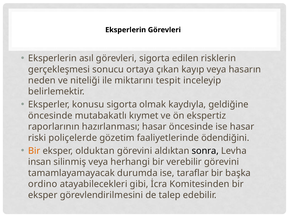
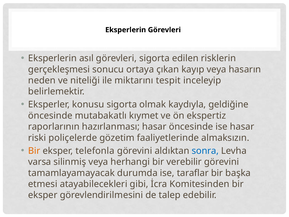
ödendiğini: ödendiğini -> almaksızın (225, 138)
olduktan: olduktan -> telefonla (95, 151)
sonra colour: black -> blue (205, 151)
insan: insan -> varsa (40, 162)
ordino: ordino -> etmesi (43, 184)
